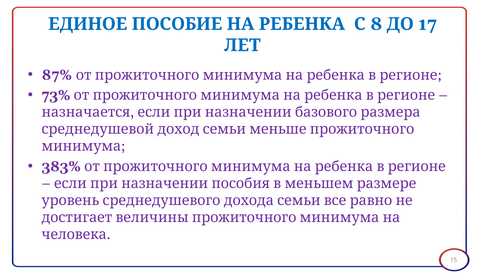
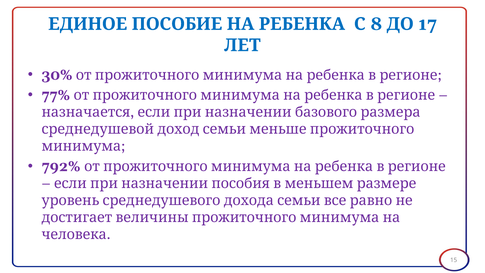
87%: 87% -> 30% (57, 75)
73%: 73% -> 77% (56, 95)
383%: 383% -> 792% (61, 166)
